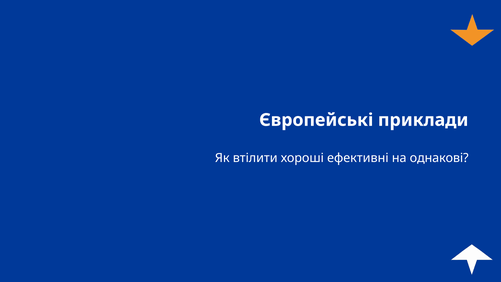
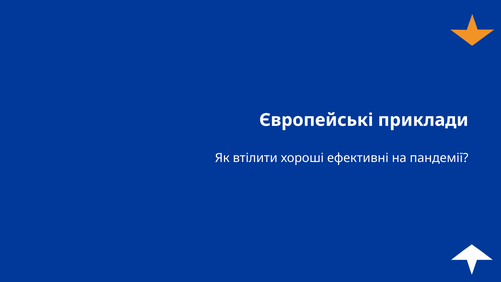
однакові: однакові -> пандемії (439, 158)
